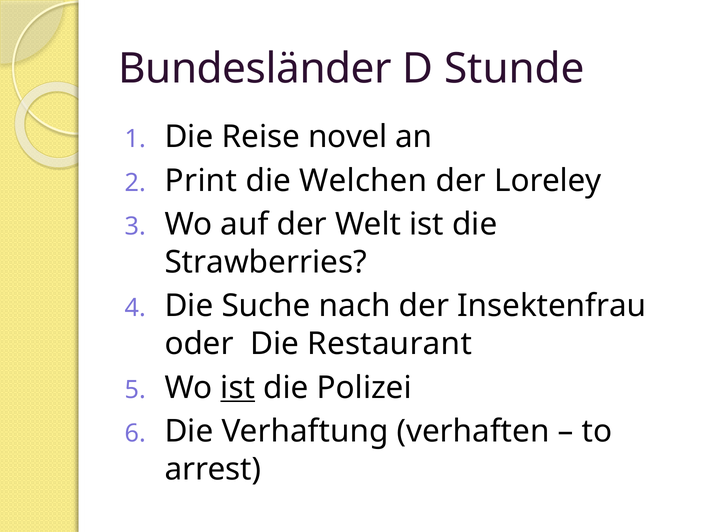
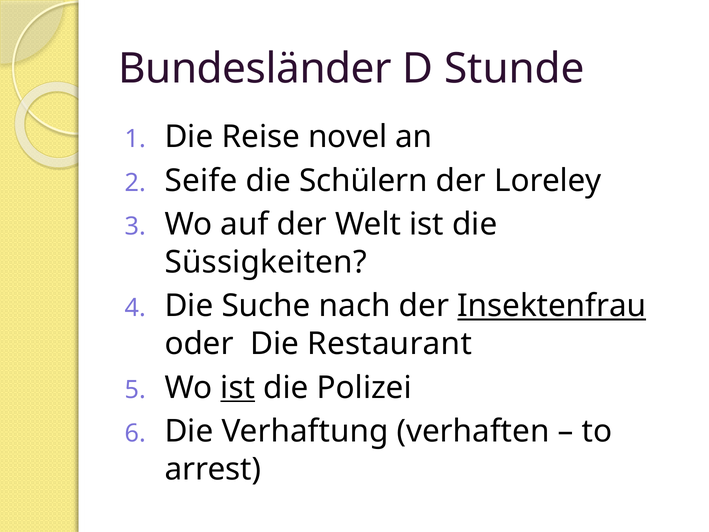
Print: Print -> Seife (201, 181)
Welchen: Welchen -> Schülern (364, 181)
Strawberries: Strawberries -> Süssigkeiten (266, 262)
Insektenfrau underline: none -> present (552, 306)
